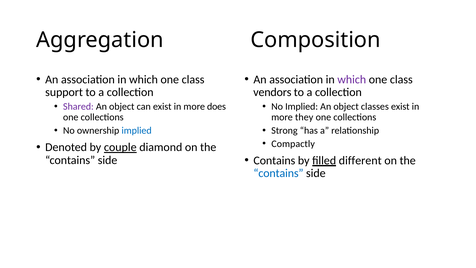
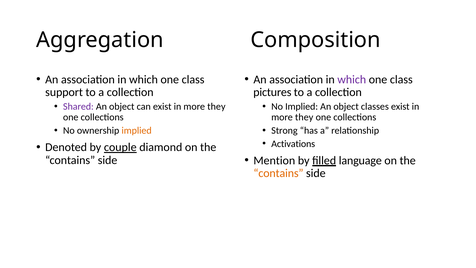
vendors: vendors -> pictures (272, 92)
does: does -> they (216, 107)
implied colour: blue -> orange (137, 130)
Compactly: Compactly -> Activations (293, 144)
Contains: Contains -> Mention (274, 160)
different: different -> language (360, 160)
contains colour: blue -> orange (278, 173)
